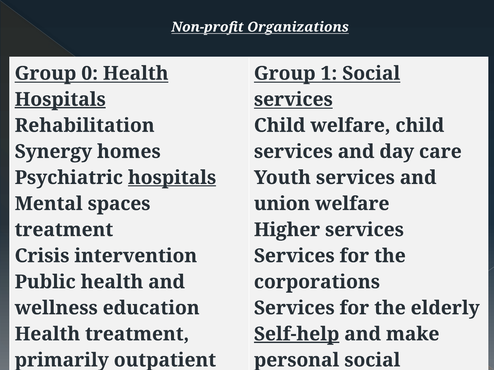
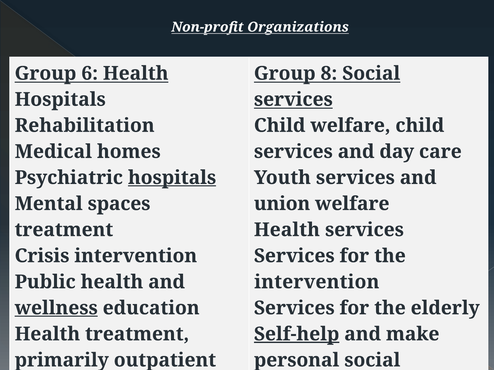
0: 0 -> 6 (90, 73)
1: 1 -> 8 (329, 73)
Hospitals underline: present -> none (60, 100)
Synergy: Synergy -> Medical (53, 152)
Higher: Higher -> Health (287, 230)
corporations: corporations -> intervention (317, 282)
wellness underline: none -> present (56, 308)
